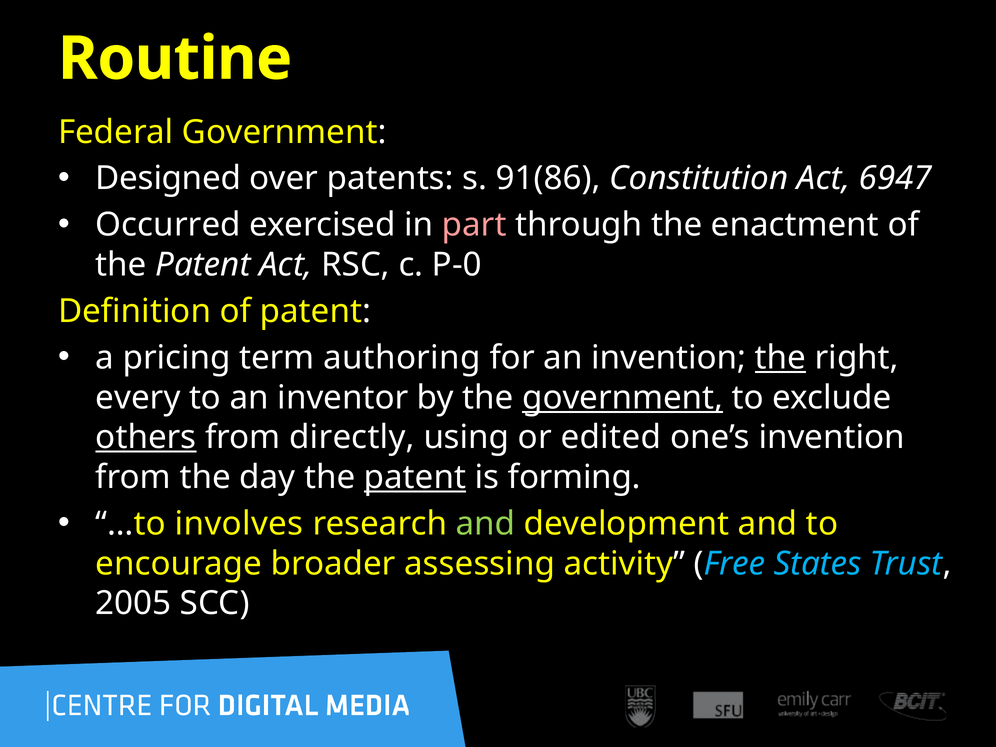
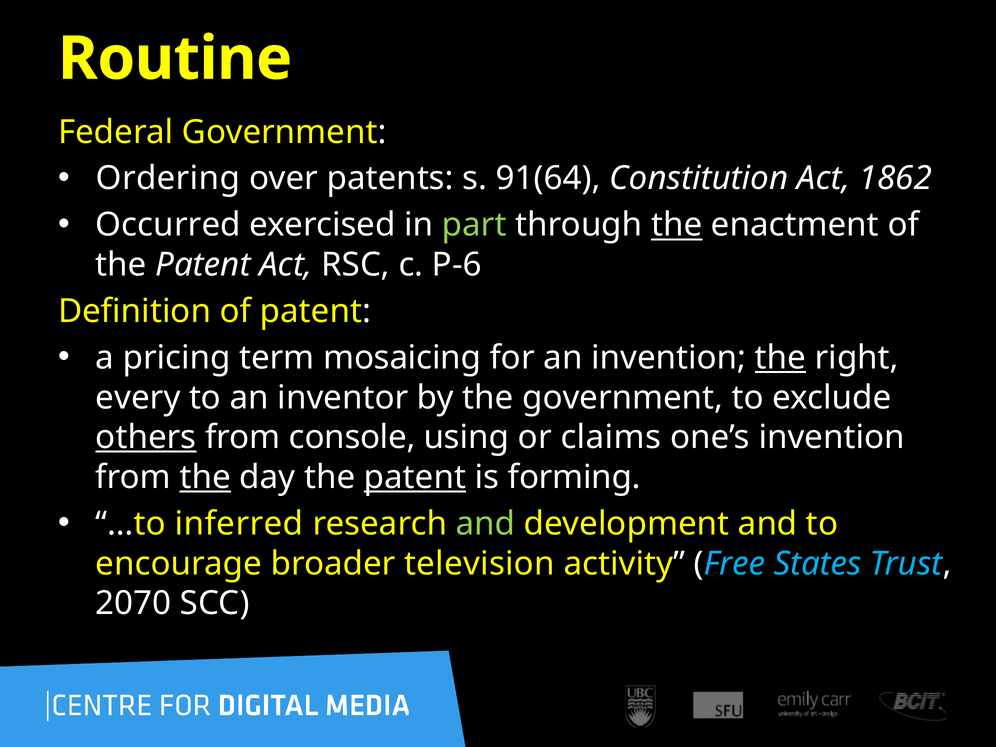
Designed: Designed -> Ordering (168, 179)
91(86: 91(86 -> 91(64 (548, 179)
6947: 6947 -> 1862 (895, 179)
part colour: pink -> light green (474, 225)
the underline: none -> present (677, 225)
P-0: P-0 -> P-6 (457, 265)
authoring: authoring -> mosaicing (402, 358)
government underline: present -> none (623, 398)
directly: directly -> console (352, 437)
edited: edited -> claims (611, 437)
the underline: none -> present (205, 477)
involves: involves -> inferred (239, 524)
assessing: assessing -> television (480, 564)
2005: 2005 -> 2070 (133, 603)
